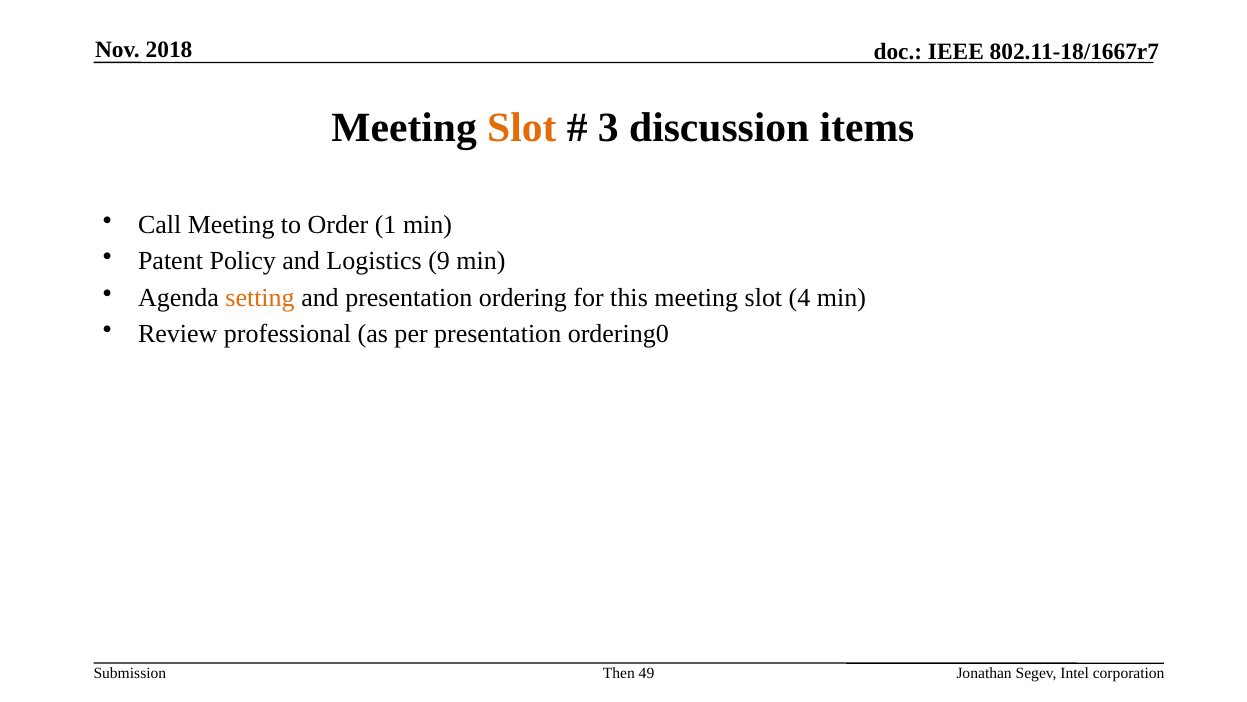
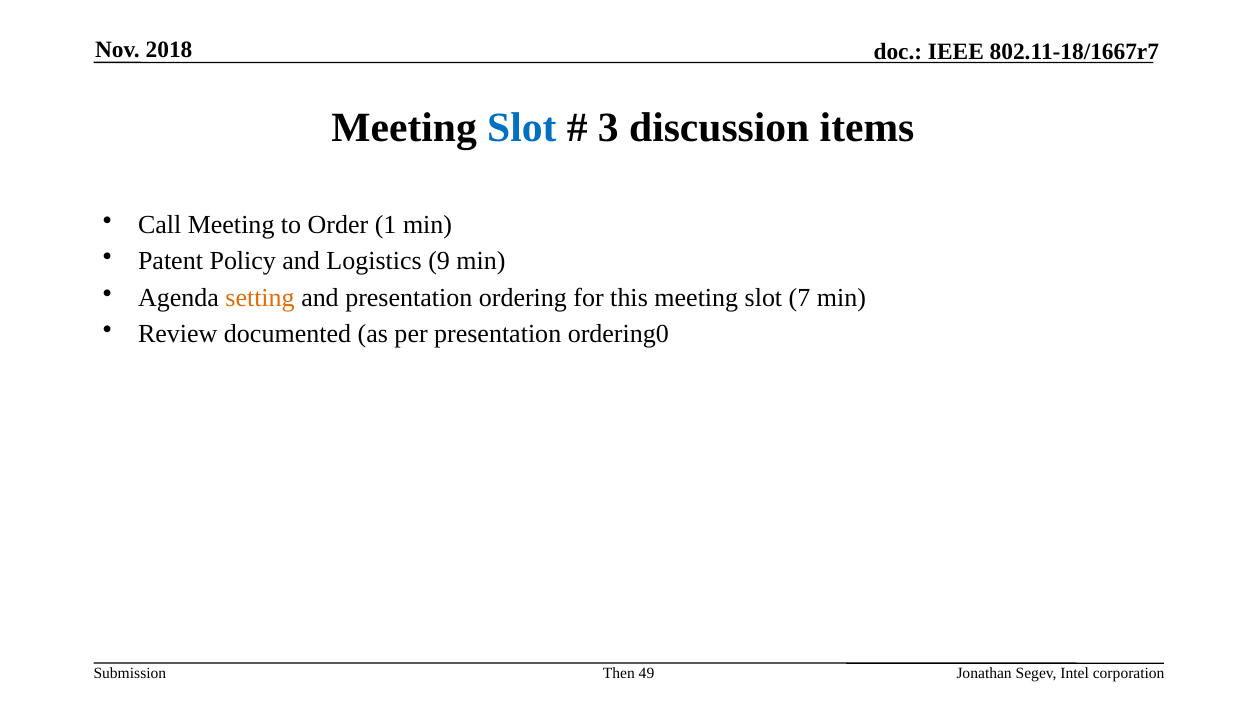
Slot colour: orange -> blue (522, 127)
4: 4 -> 7 (800, 298)
professional: professional -> documented (288, 334)
